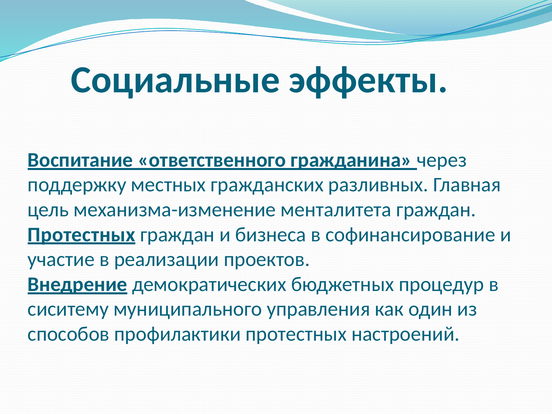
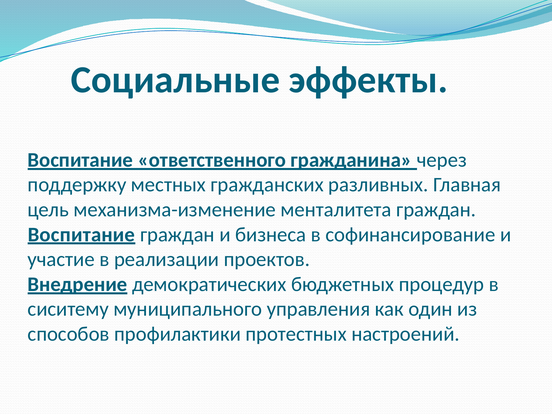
Протестных: Протестных -> Воспитание (81, 235)
